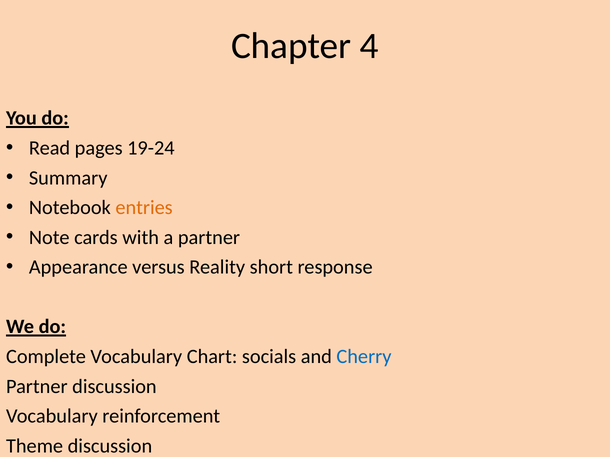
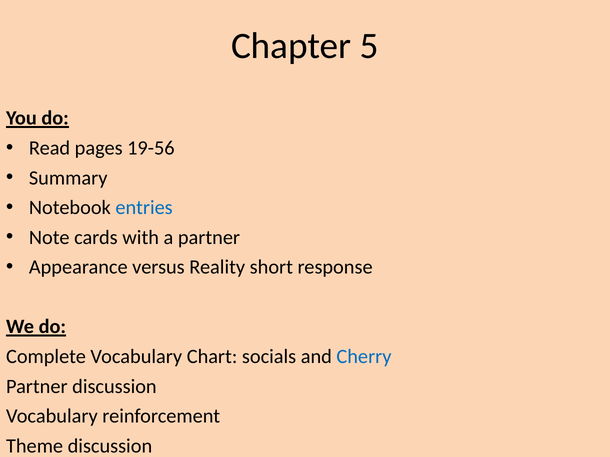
4: 4 -> 5 (369, 46)
19-24: 19-24 -> 19-56 (151, 148)
entries colour: orange -> blue (144, 208)
